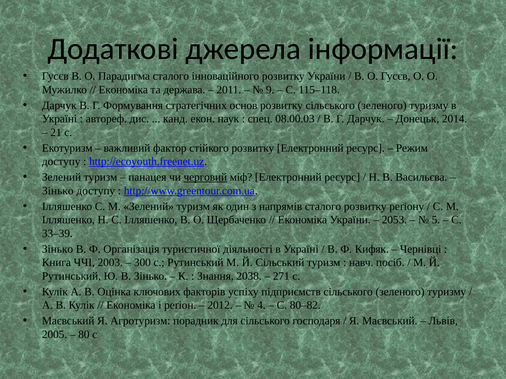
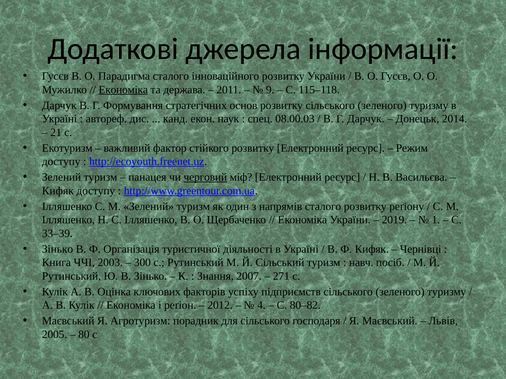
Економіка underline: none -> present (123, 90)
Зінько: Зінько -> Кифяк (58, 191)
2053: 2053 -> 2019 (394, 220)
5: 5 -> 1 (436, 220)
2038: 2038 -> 2007 (249, 276)
